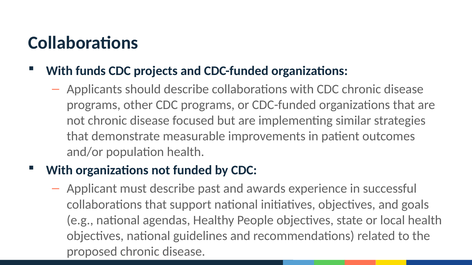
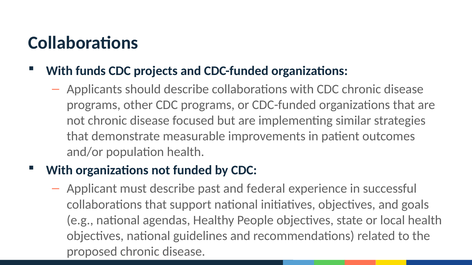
awards: awards -> federal (266, 189)
